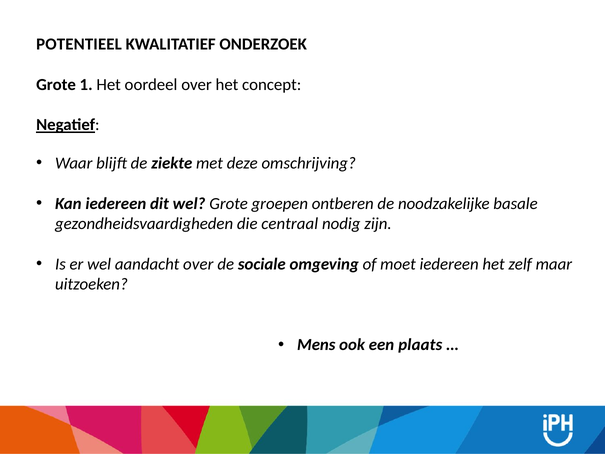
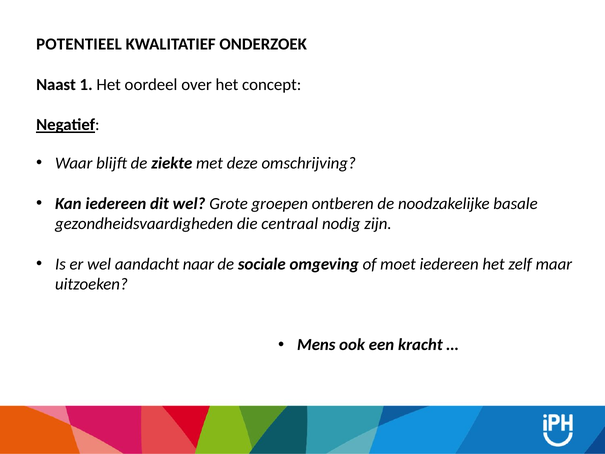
Grote: Grote -> Naast (56, 85)
aandacht over: over -> naar (198, 264)
plaats: plaats -> kracht (420, 345)
